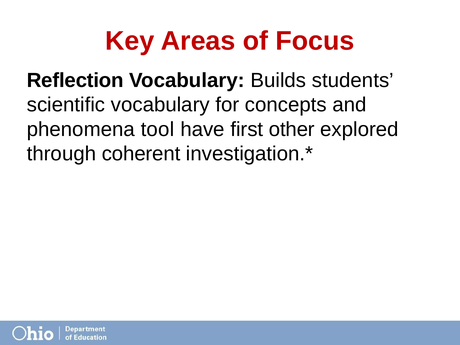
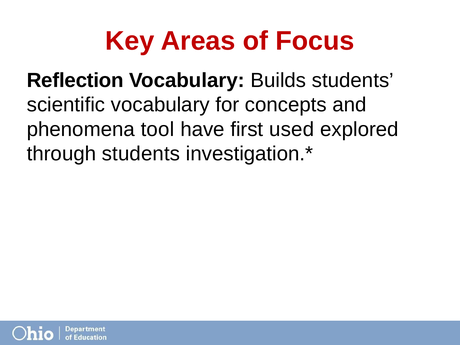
other: other -> used (292, 129)
through coherent: coherent -> students (141, 154)
